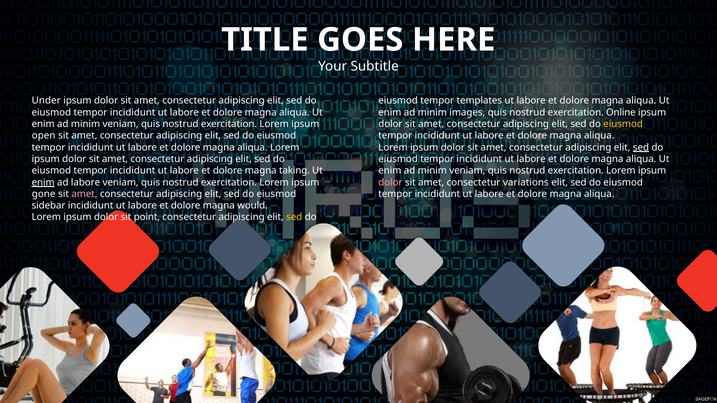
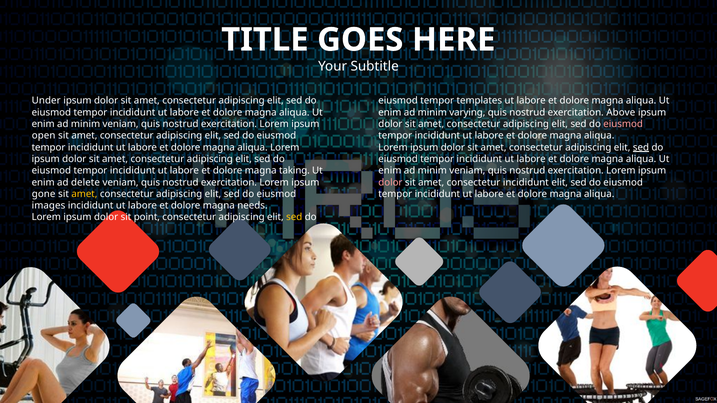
images: images -> varying (467, 112)
Online: Online -> Above (621, 112)
eiusmod colour: yellow -> pink (623, 124)
enim underline: present -> none (43, 182)
ad labore: labore -> delete (85, 182)
consectetur variations: variations -> incididunt (526, 182)
amet colour: pink -> yellow (84, 194)
sidebar: sidebar -> images (48, 206)
would: would -> needs (252, 206)
